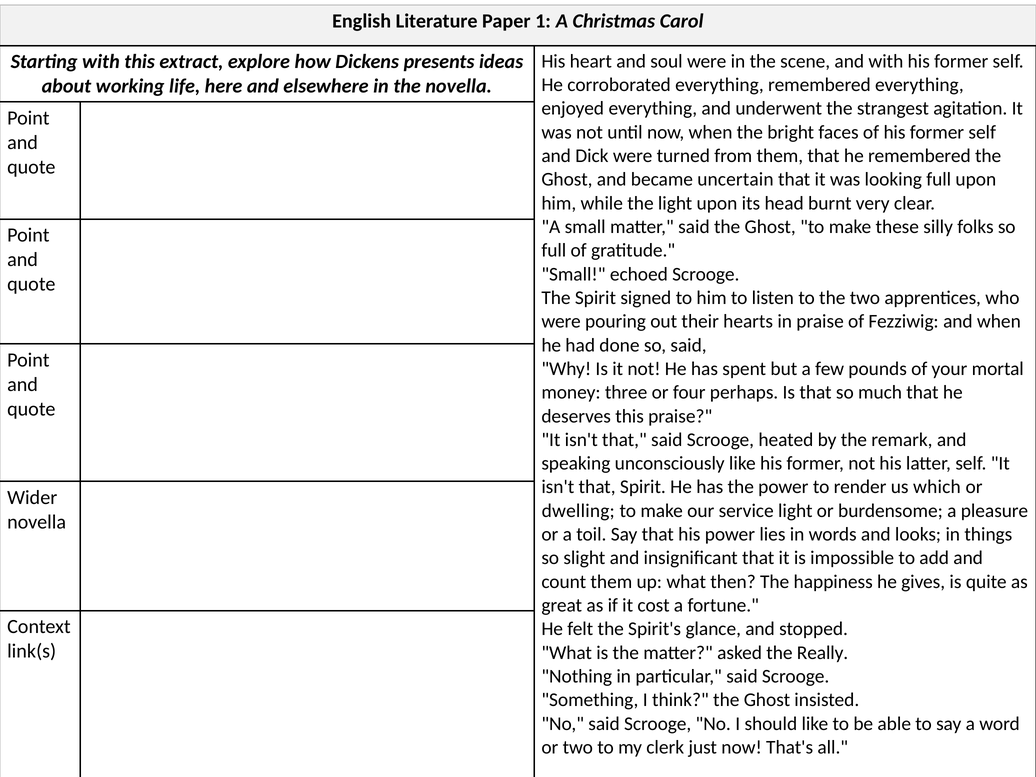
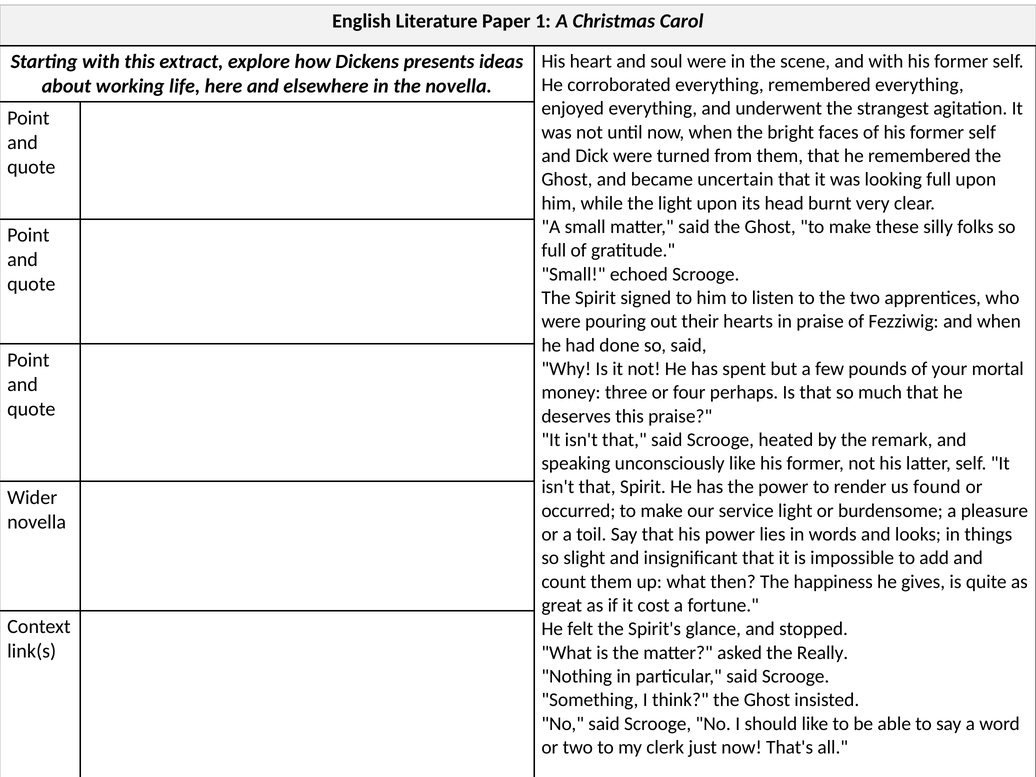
which: which -> found (937, 487)
dwelling: dwelling -> occurred (578, 511)
